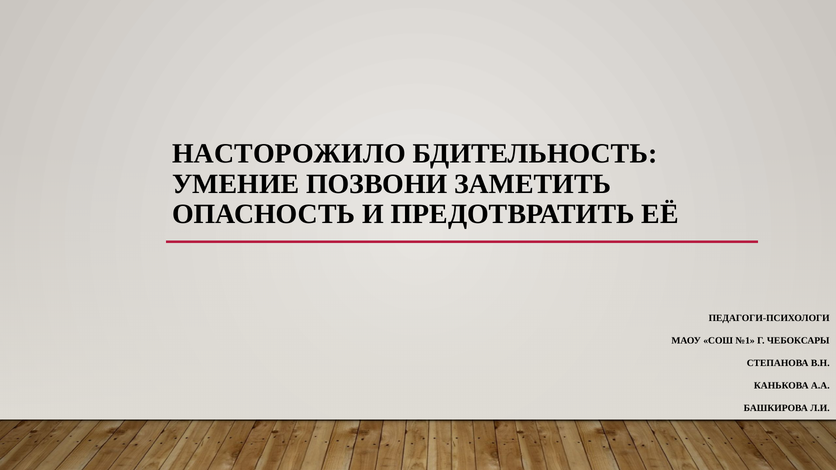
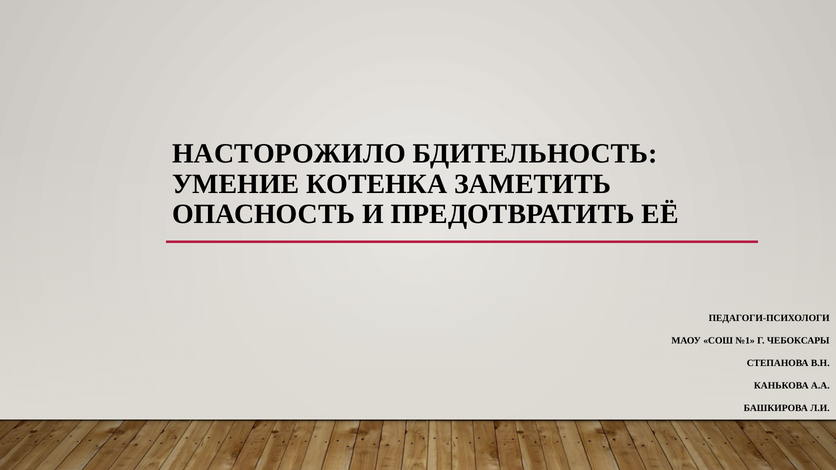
ПОЗВОНИ: ПОЗВОНИ -> КОТЕНКА (377, 184)
